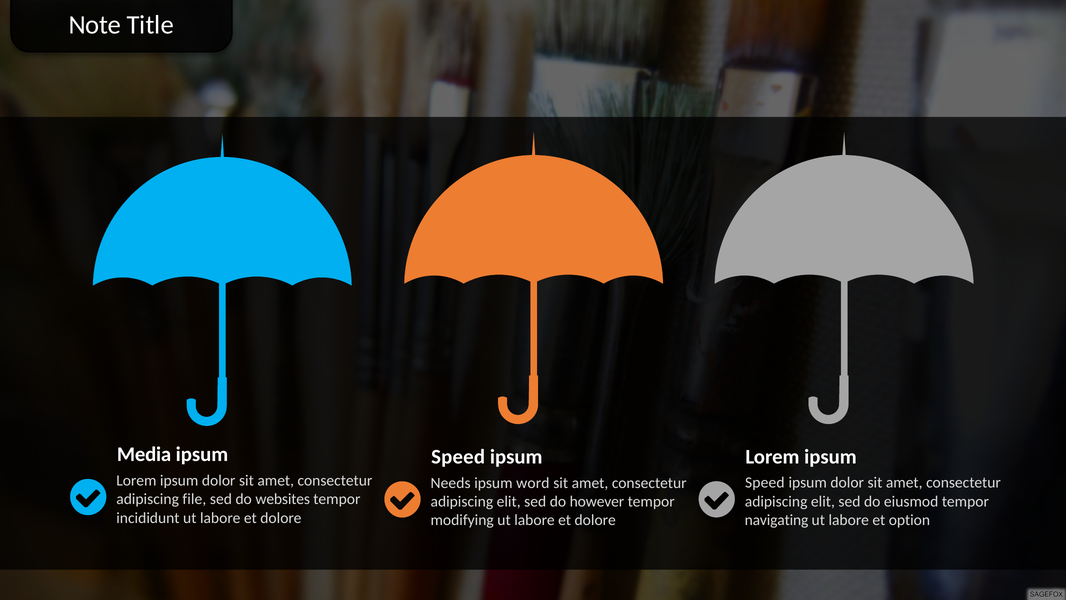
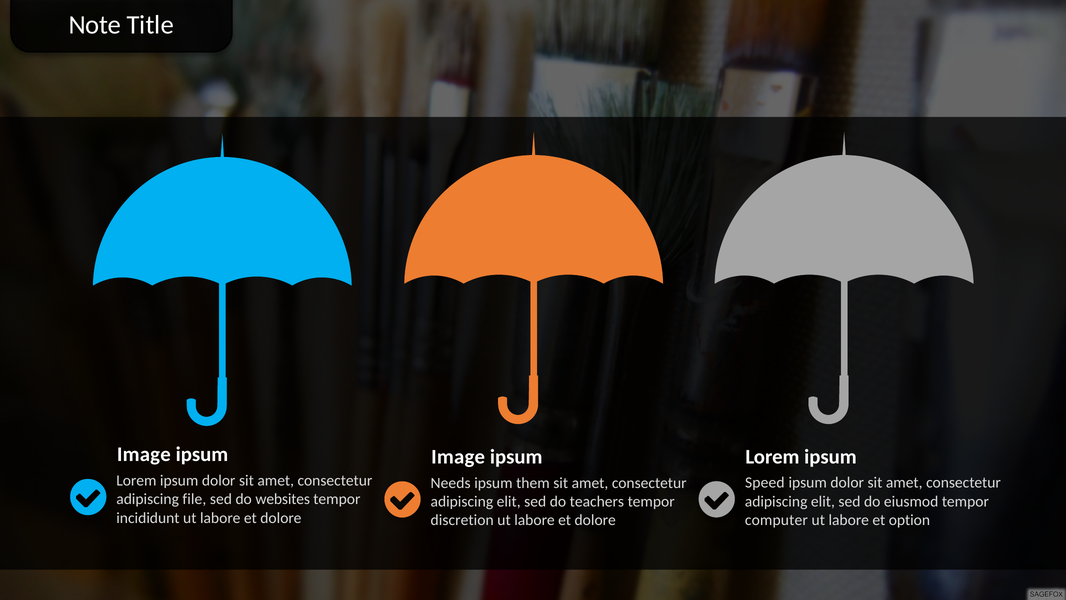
Media: Media -> Image (144, 454)
Speed: Speed -> Image (458, 457)
word: word -> them (533, 483)
however: however -> teachers (597, 501)
navigating: navigating -> computer (776, 520)
modifying: modifying -> discretion (462, 520)
